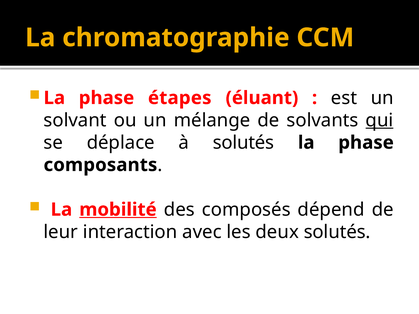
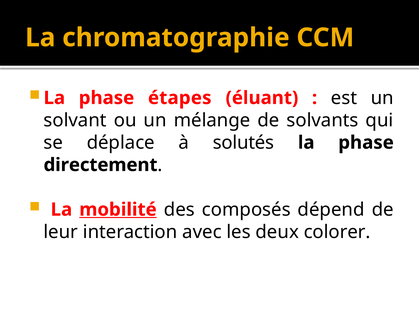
qui underline: present -> none (380, 120)
composants: composants -> directement (101, 165)
deux solutés: solutés -> colorer (337, 232)
